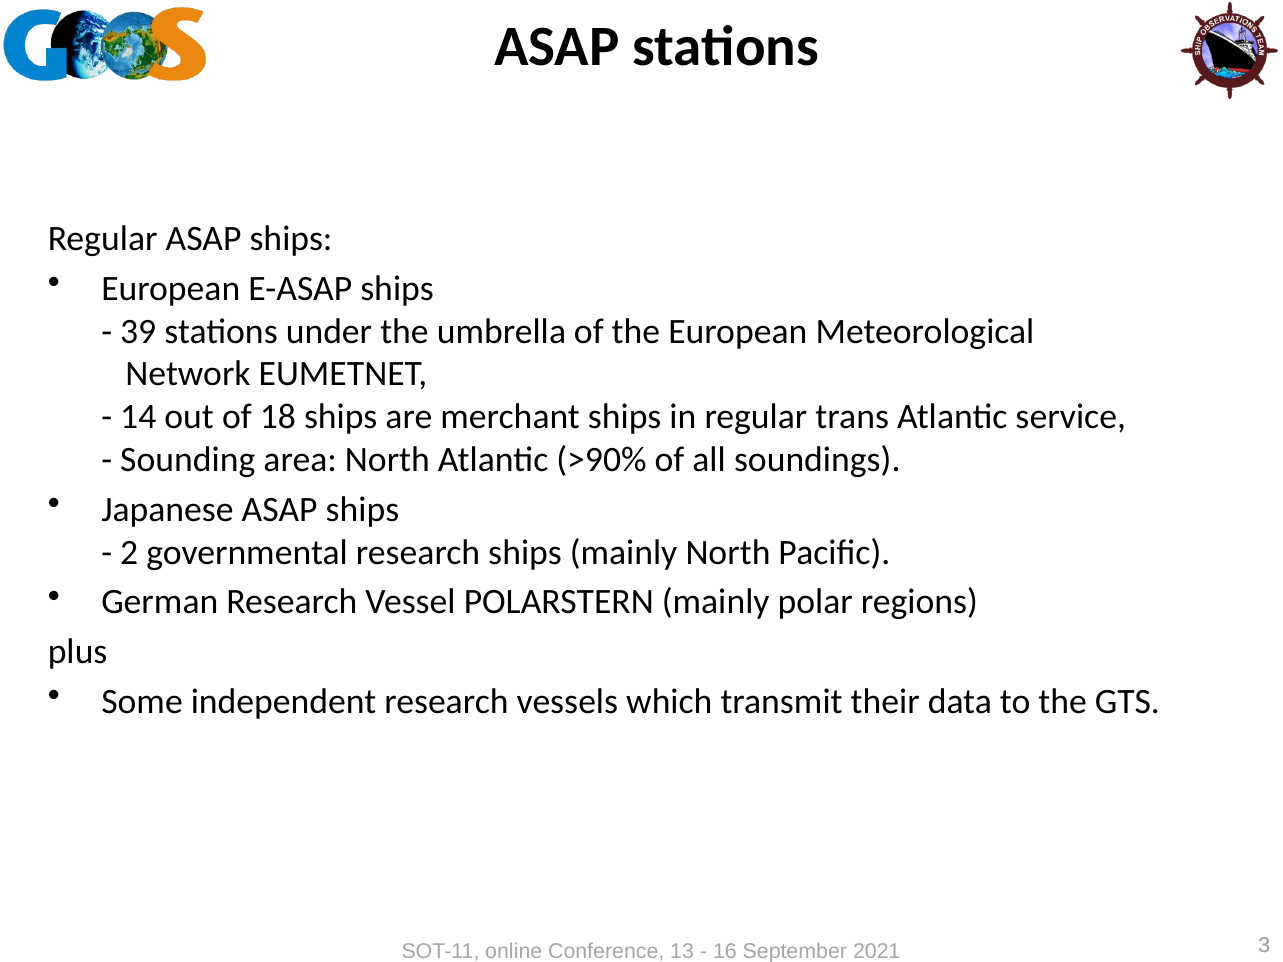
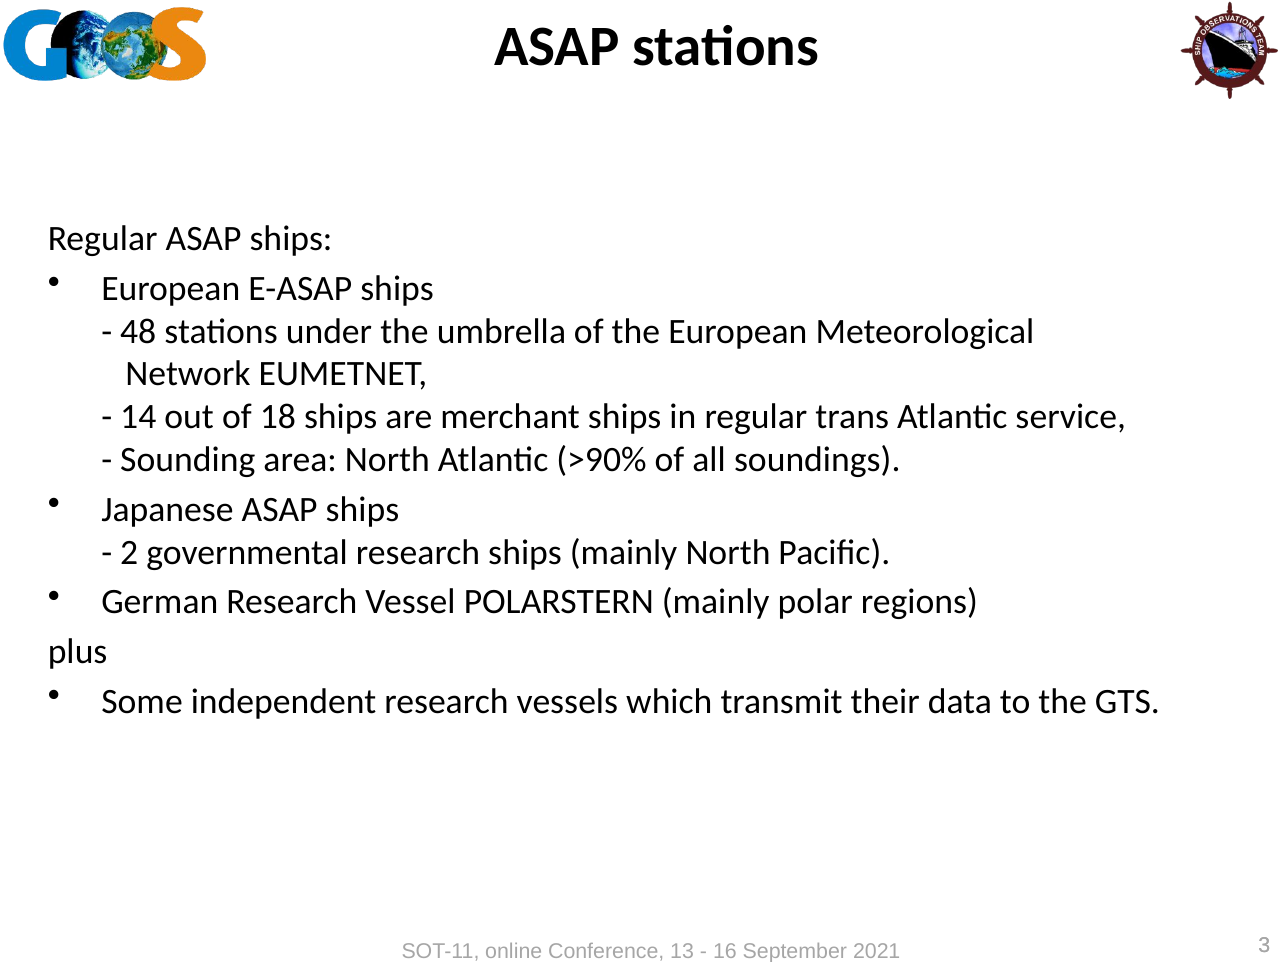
39: 39 -> 48 (138, 331)
